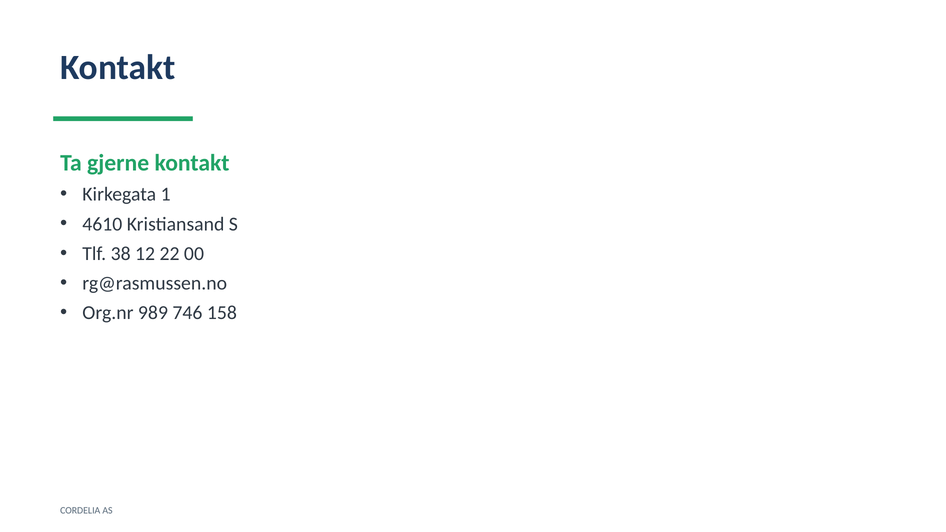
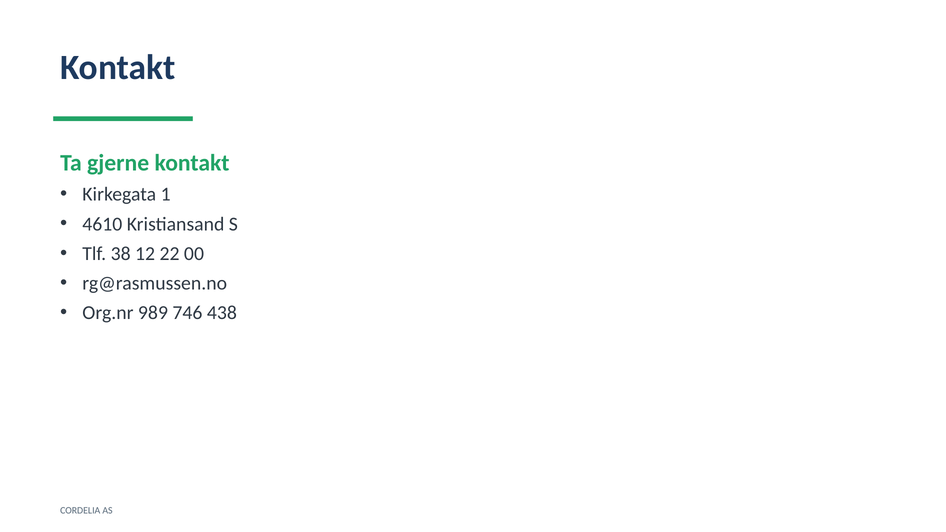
158: 158 -> 438 (222, 313)
